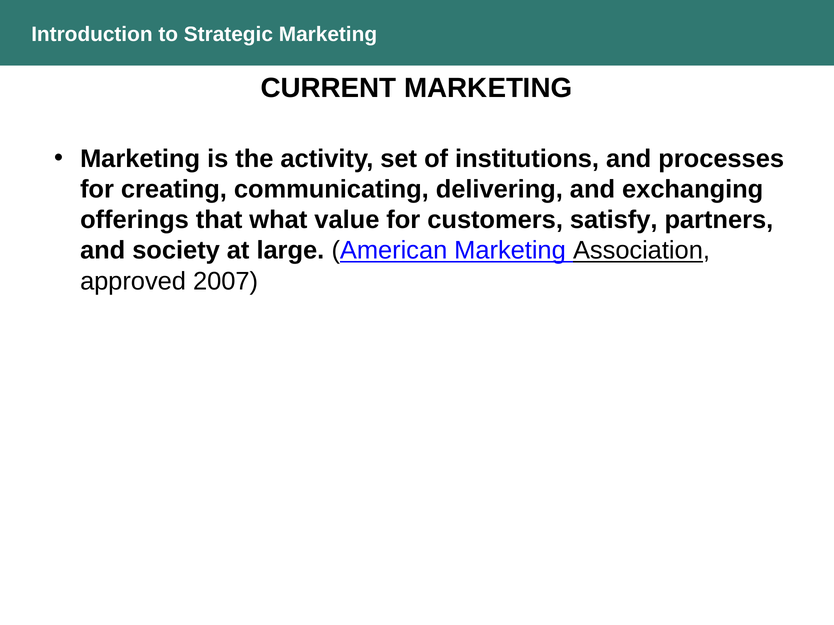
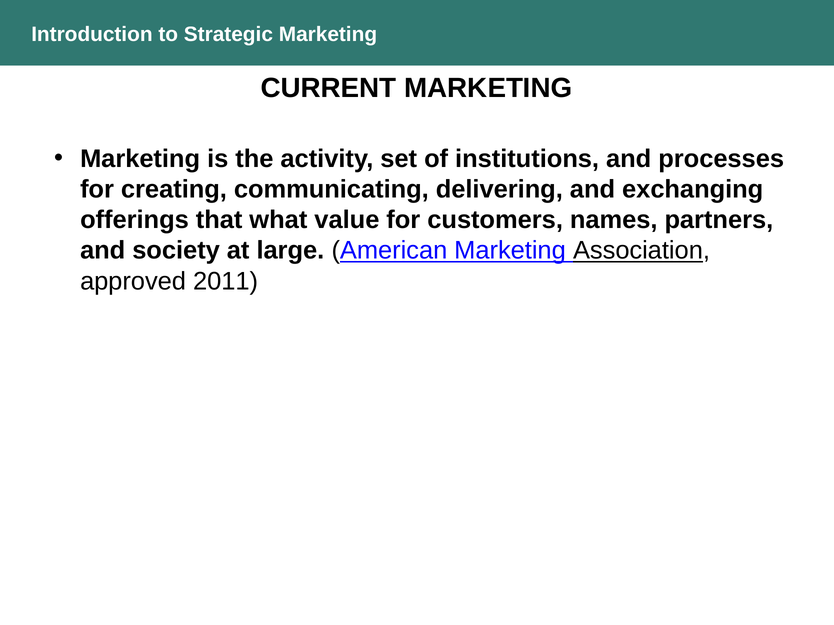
satisfy: satisfy -> names (614, 220)
2007: 2007 -> 2011 (226, 281)
